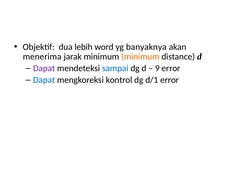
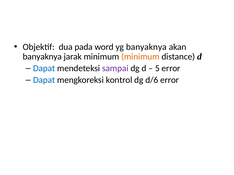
lebih: lebih -> pada (84, 47)
menerima: menerima -> banyaknya (42, 57)
Dapat colour: purple -> blue (44, 68)
sampai colour: blue -> purple (115, 68)
9: 9 -> 5 (157, 68)
d/1: d/1 -> d/6 (152, 80)
